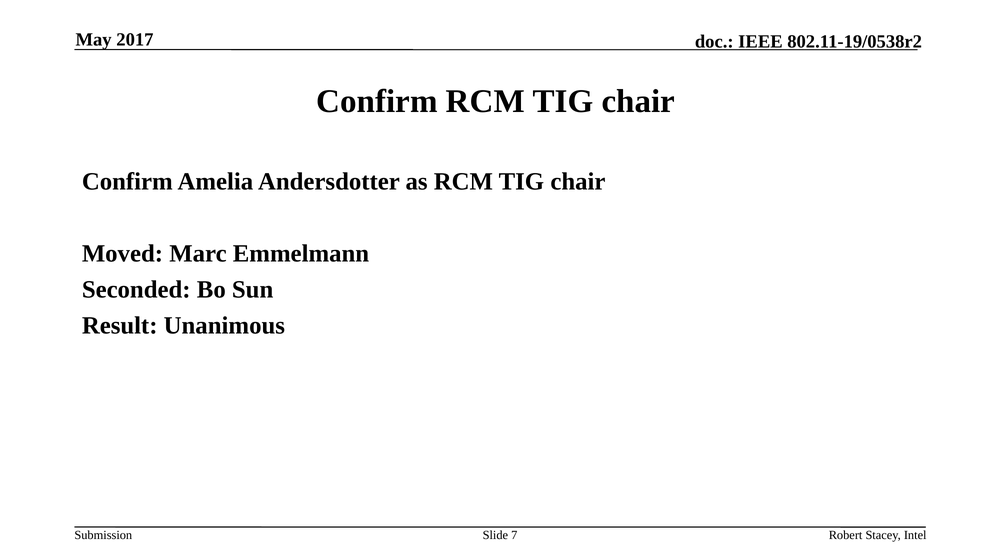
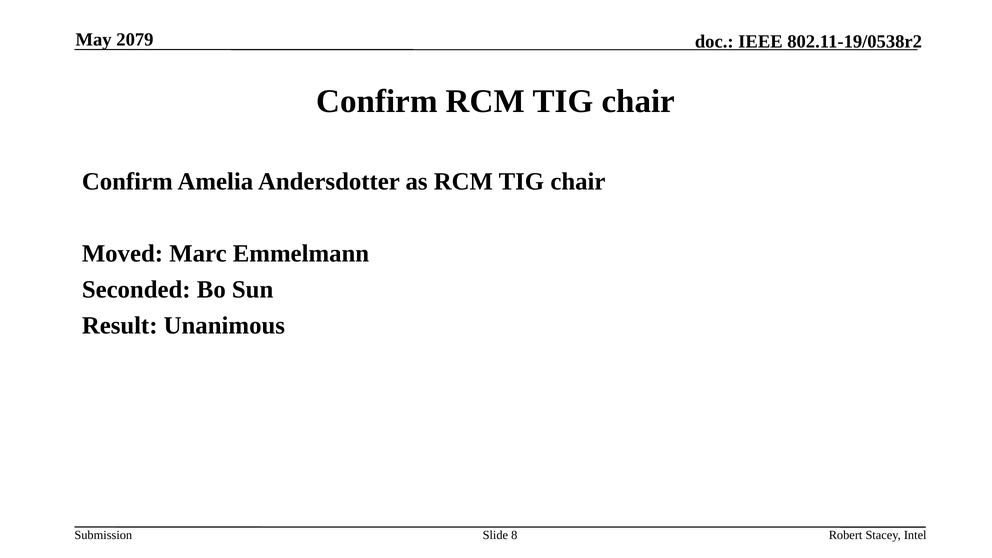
2017: 2017 -> 2079 (135, 39)
7: 7 -> 8 (514, 535)
